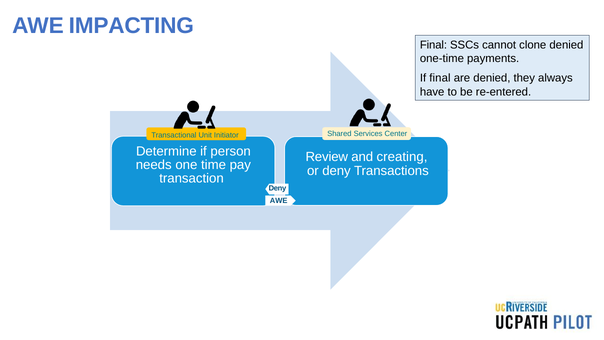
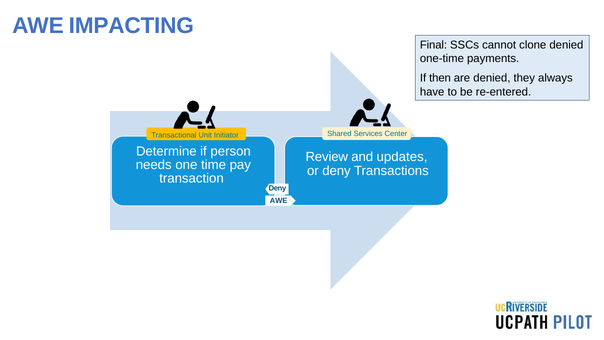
If final: final -> then (440, 78)
creating: creating -> updates (402, 157)
